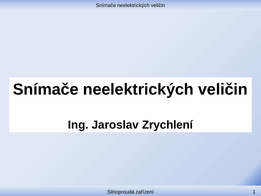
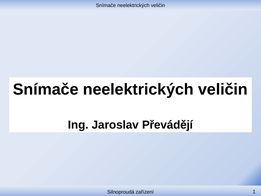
Zrychlení: Zrychlení -> Převádějí (168, 125)
